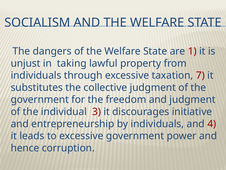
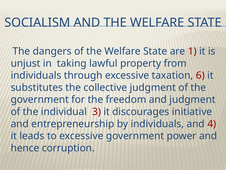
7: 7 -> 6 (200, 75)
